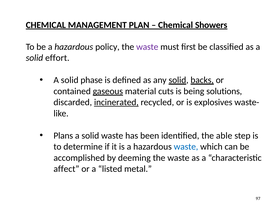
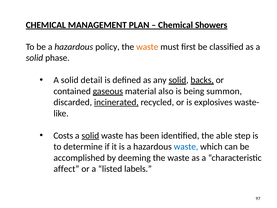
waste colour: purple -> orange (147, 47)
effort: effort -> phase (57, 58)
phase: phase -> detail (92, 80)
cuts: cuts -> also (166, 91)
solutions: solutions -> summon (224, 91)
Plans: Plans -> Costs (63, 135)
solid underline: none -> present (90, 135)
metal: metal -> labels (138, 169)
